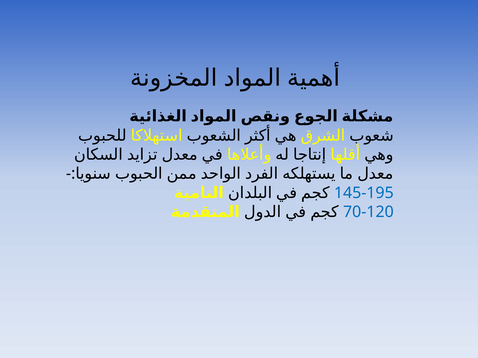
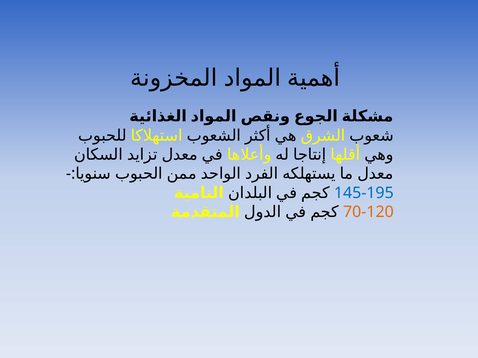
70-120 colour: blue -> orange (368, 212)
